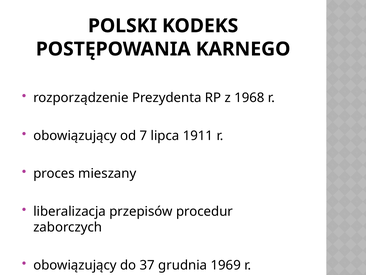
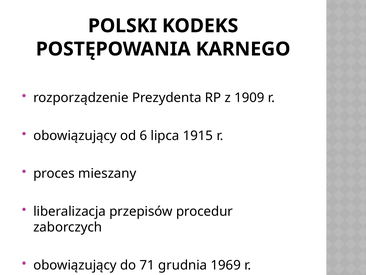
1968: 1968 -> 1909 (249, 98)
7: 7 -> 6 (143, 135)
1911: 1911 -> 1915 (198, 135)
37: 37 -> 71 (147, 265)
